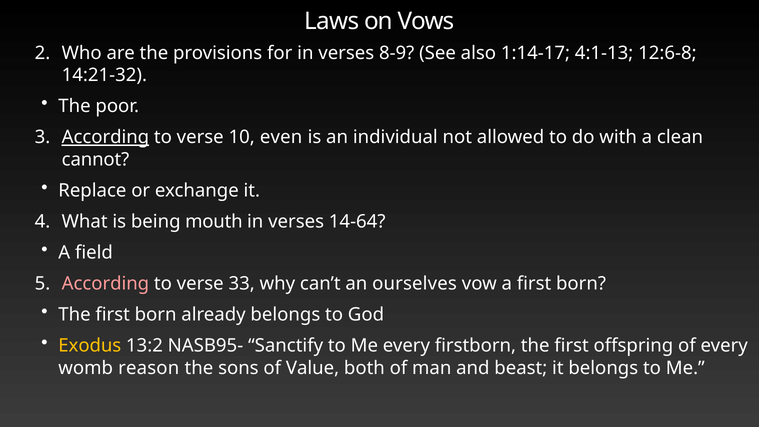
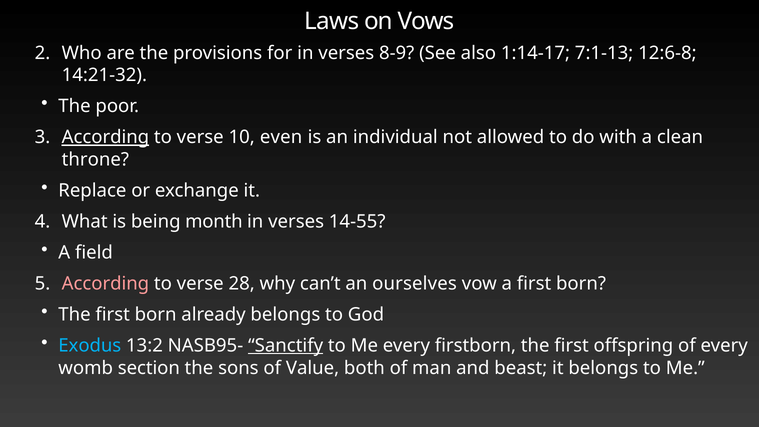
4:1-13: 4:1-13 -> 7:1-13 (604, 53)
cannot: cannot -> throne (95, 160)
mouth: mouth -> month (214, 222)
14-64: 14-64 -> 14-55 (357, 222)
33: 33 -> 28 (242, 284)
Exodus colour: yellow -> light blue (90, 346)
Sanctify underline: none -> present (286, 346)
reason: reason -> section (149, 368)
